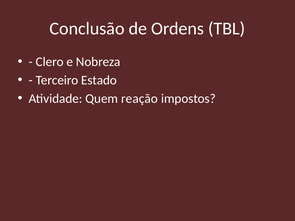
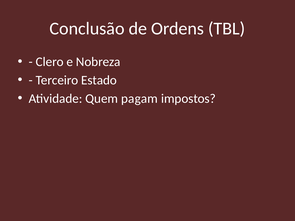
reação: reação -> pagam (139, 99)
